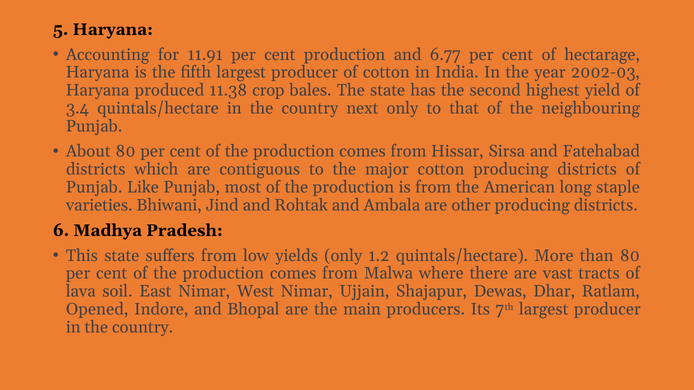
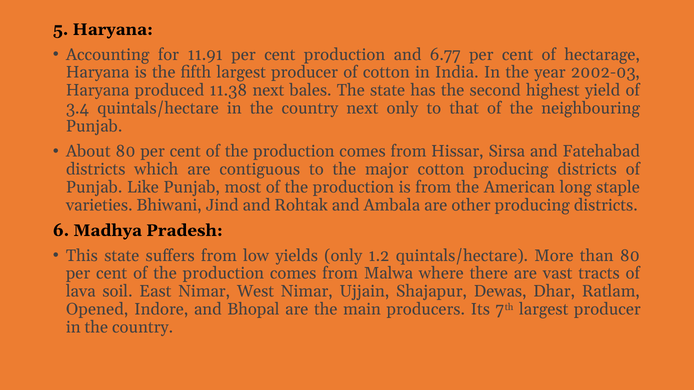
11.38 crop: crop -> next (268, 91)
